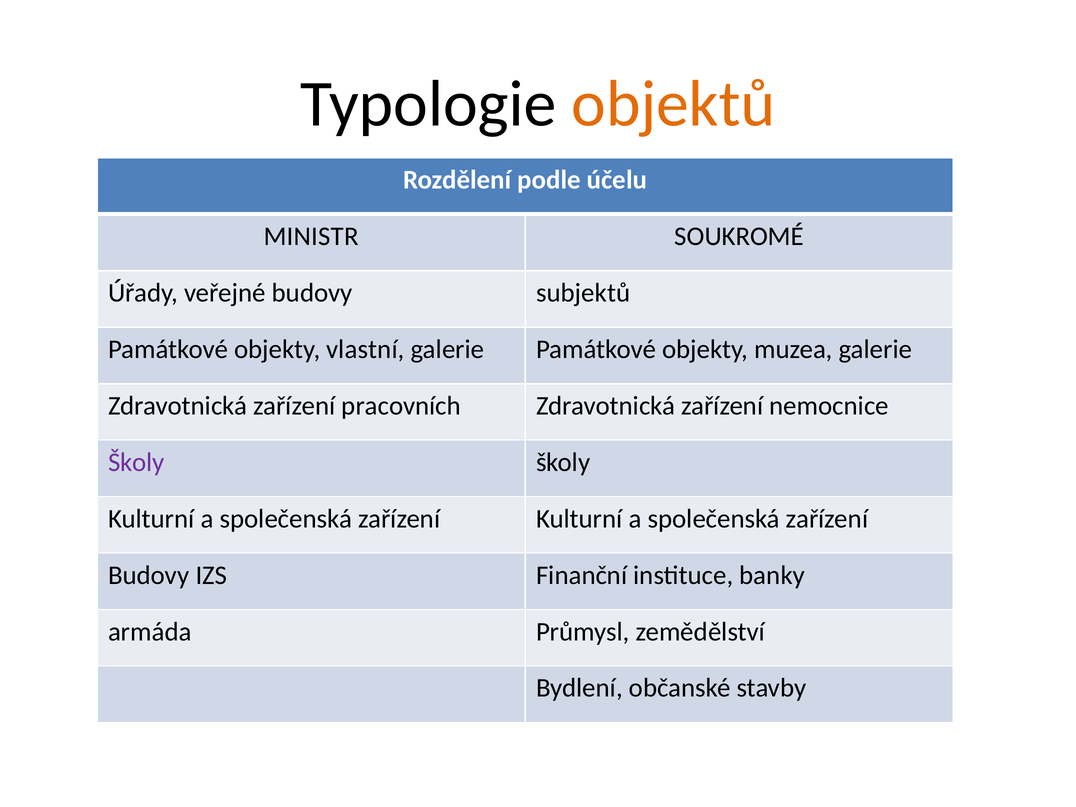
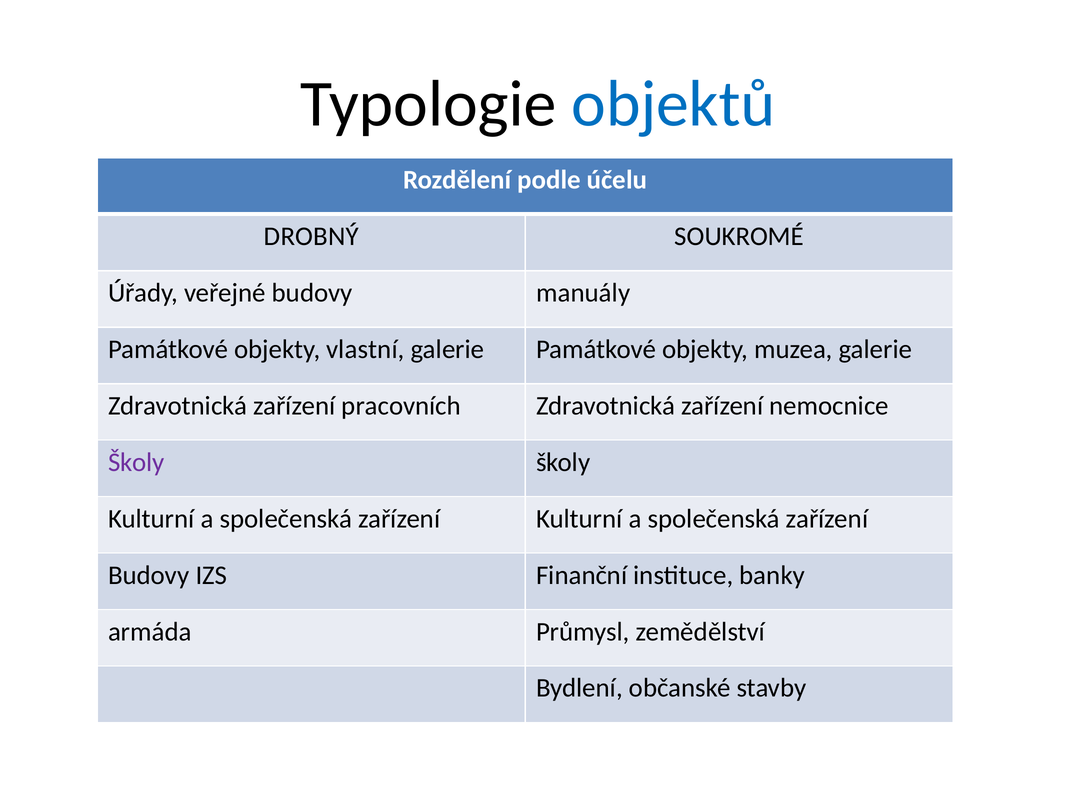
objektů colour: orange -> blue (673, 104)
MINISTR: MINISTR -> DROBNÝ (311, 236)
subjektů: subjektů -> manuály (583, 293)
